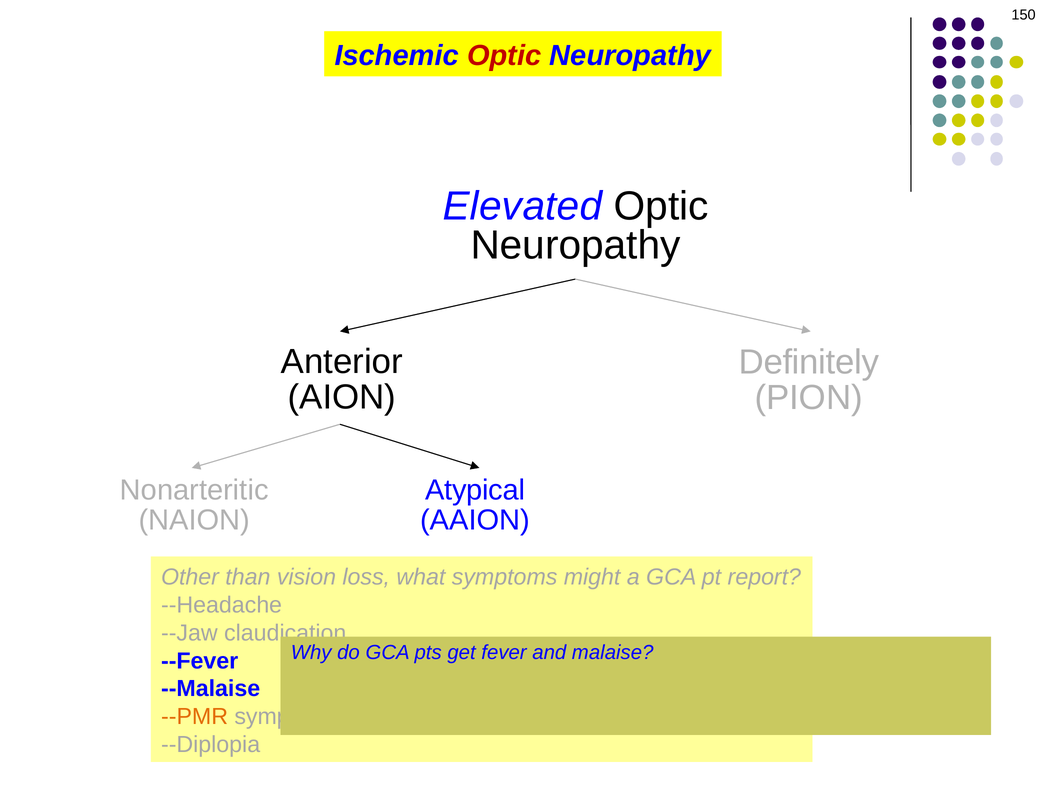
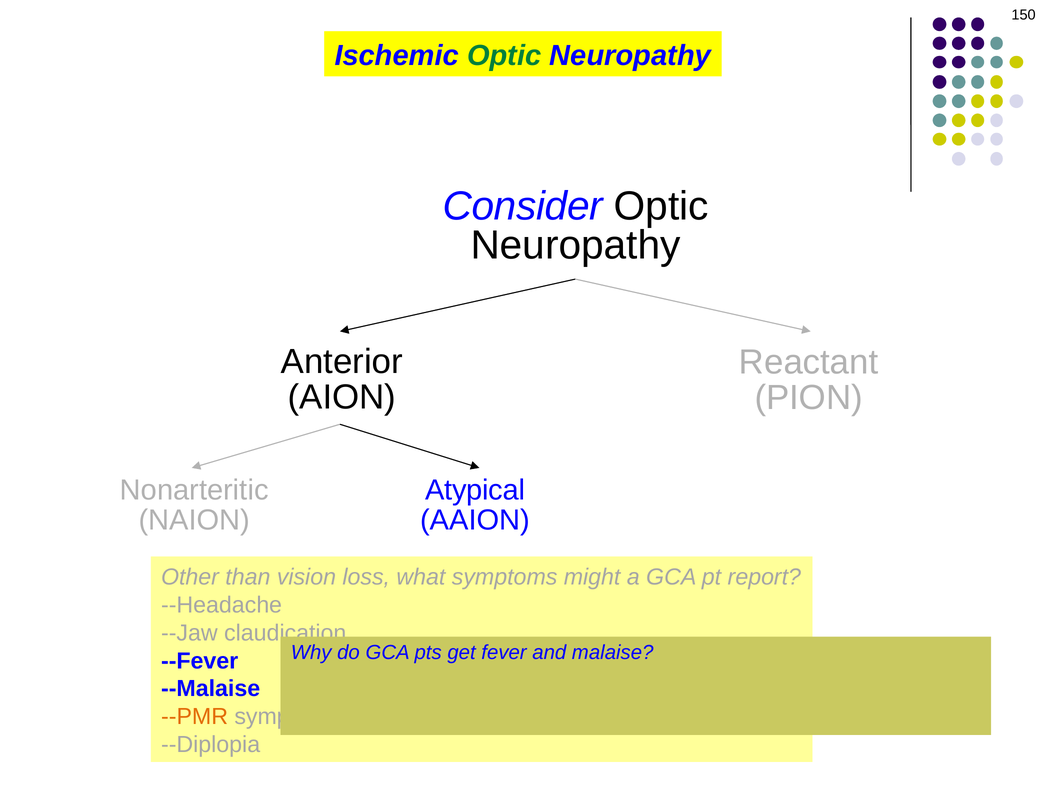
Optic colour: red -> green (504, 56)
Elevated: Elevated -> Consider (523, 206)
Definitely: Definitely -> Reactant (809, 362)
